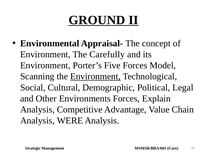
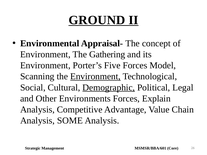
Carefully: Carefully -> Gathering (107, 54)
Demographic underline: none -> present (109, 88)
WERE: WERE -> SOME (70, 121)
